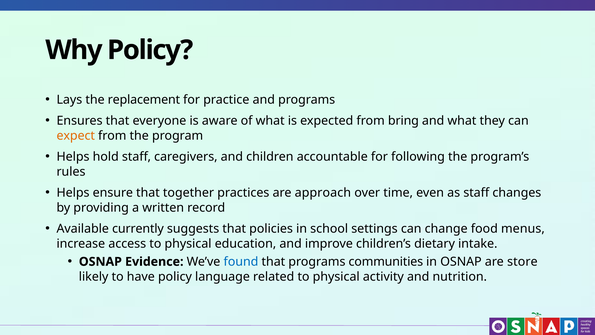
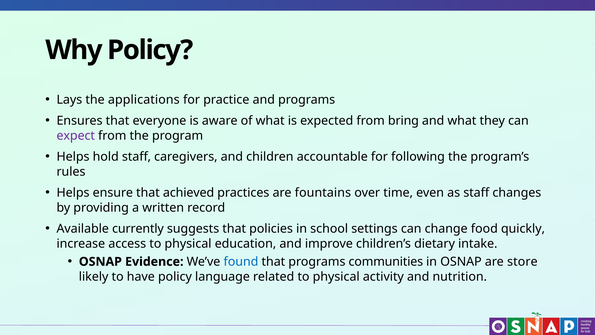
replacement: replacement -> applications (144, 100)
expect colour: orange -> purple (76, 136)
together: together -> achieved (189, 193)
approach: approach -> fountains (323, 193)
menus: menus -> quickly (523, 229)
